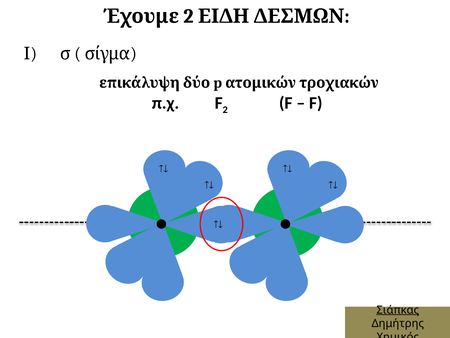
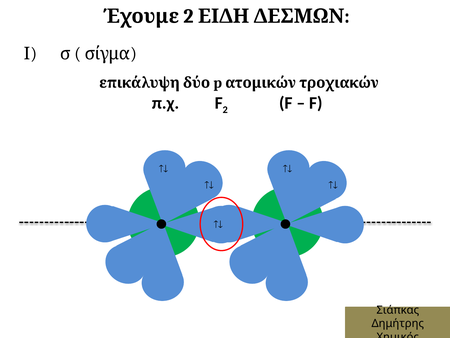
Σιάπκας underline: present -> none (398, 309)
